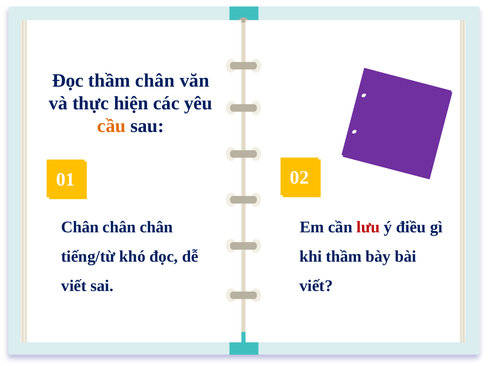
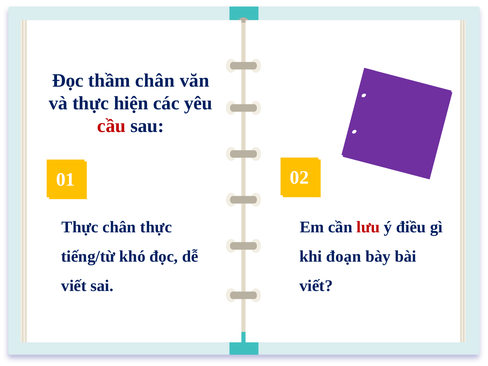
cầu colour: orange -> red (111, 126)
Chân: Chân -> Thực (80, 227)
chân: chân -> thực (156, 227)
khi thầm: thầm -> đoạn (344, 257)
